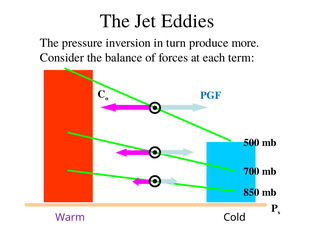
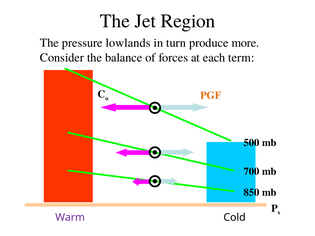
Eddies: Eddies -> Region (188, 21)
inversion: inversion -> lowlands (128, 43)
PGF colour: blue -> orange (211, 96)
